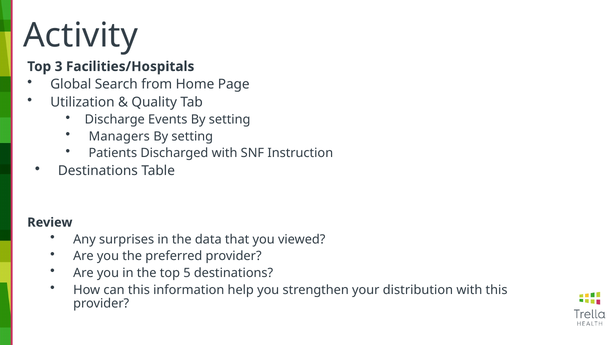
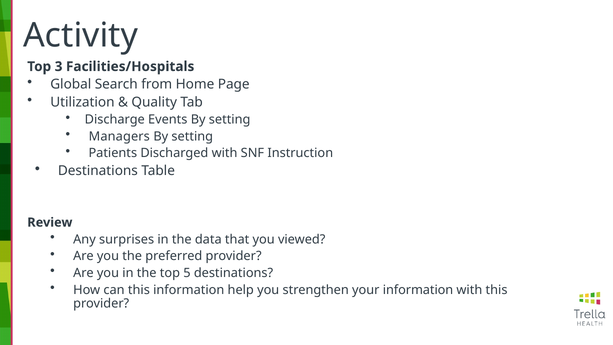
your distribution: distribution -> information (418, 290)
